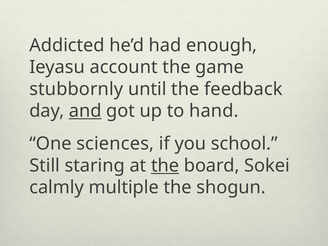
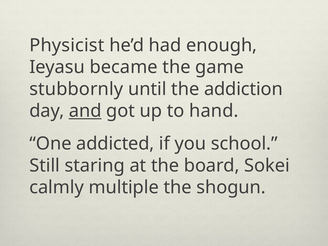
Addicted: Addicted -> Physicist (67, 45)
account: account -> became (124, 67)
feedback: feedback -> addiction (243, 89)
sciences: sciences -> addicted (115, 144)
the underline: present -> none (165, 166)
